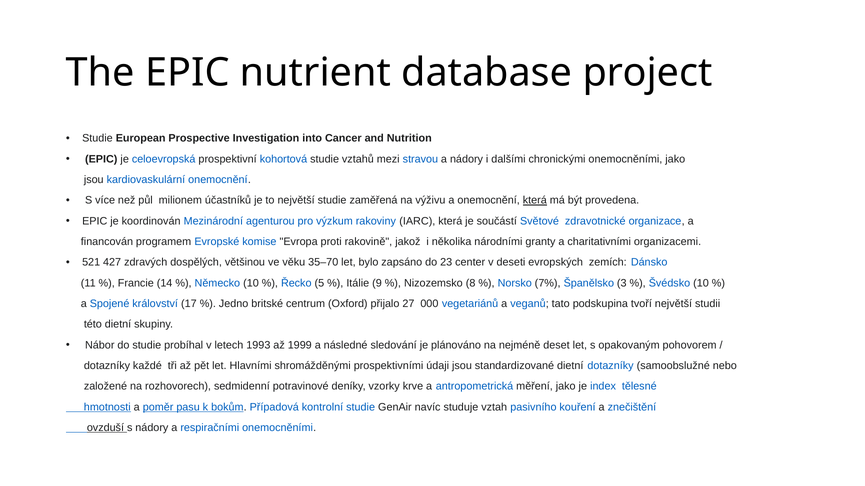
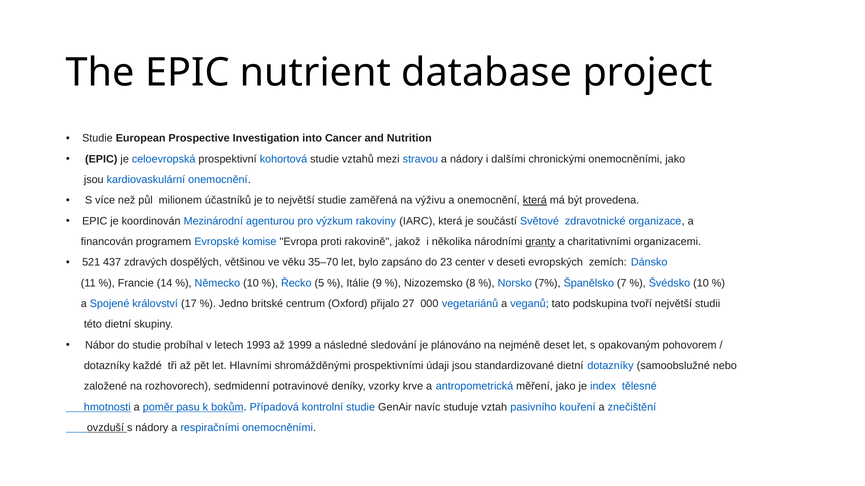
granty underline: none -> present (540, 242)
427: 427 -> 437 (112, 263)
3: 3 -> 7 (622, 283)
